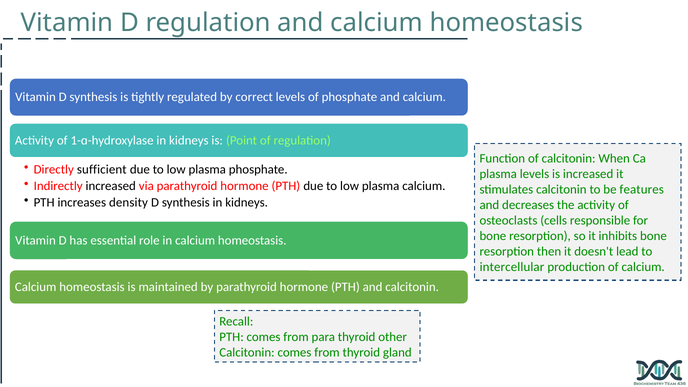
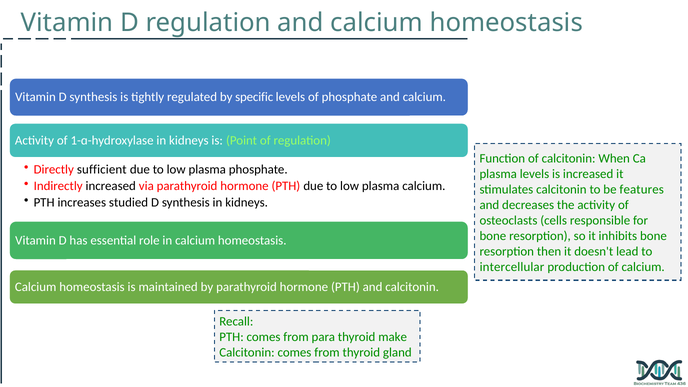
correct: correct -> specific (254, 97)
density: density -> studied (129, 202)
other: other -> make (393, 337)
